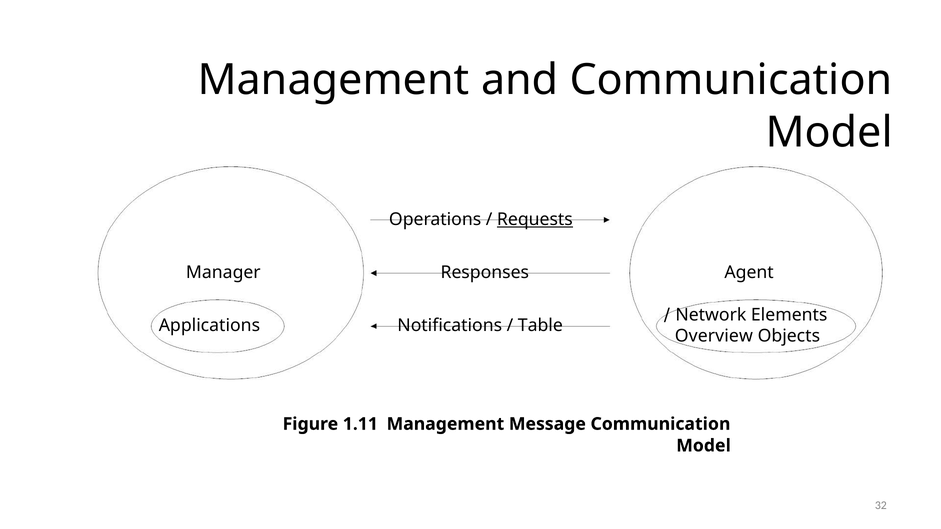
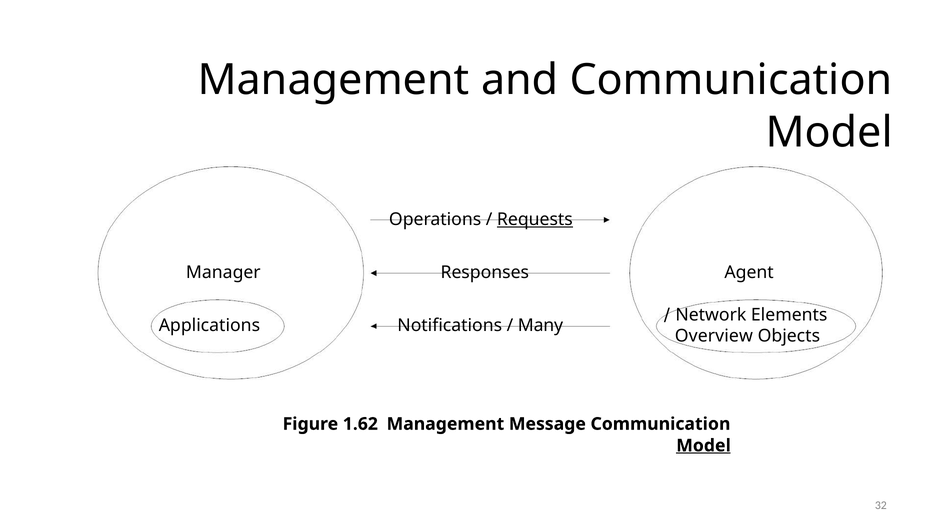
Table: Table -> Many (540, 326)
1.11: 1.11 -> 1.62 (360, 424)
Model underline: none -> present (703, 446)
